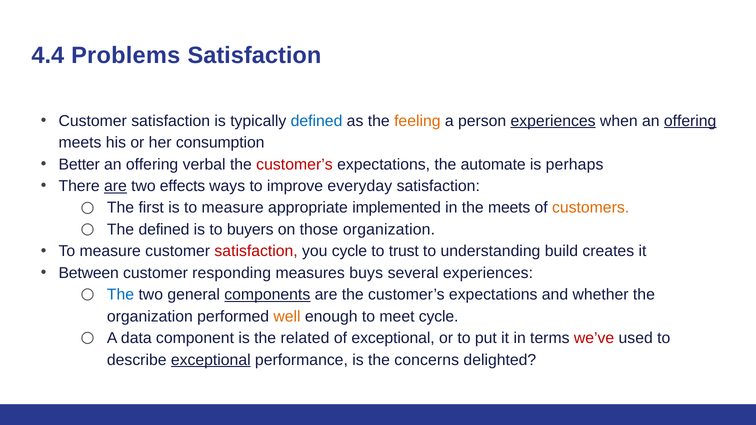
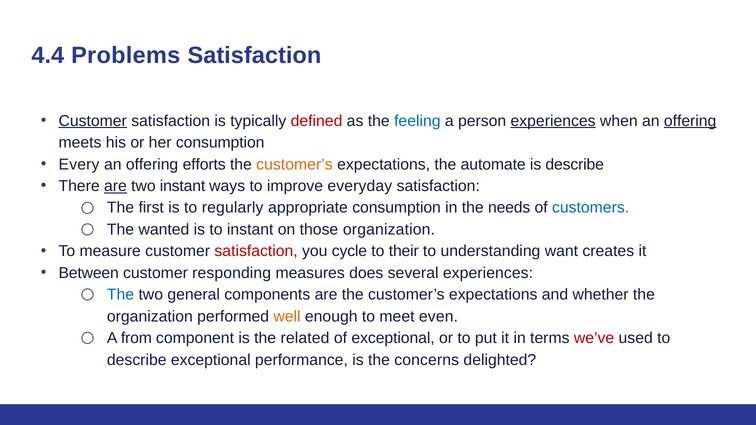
Customer underline: none -> present (93, 121)
defined colour: blue -> red (317, 121)
feeling colour: orange -> blue (417, 121)
Better: Better -> Every (79, 164)
verbal: verbal -> efforts (204, 164)
customer’s colour: red -> orange (294, 164)
is perhaps: perhaps -> describe (575, 164)
two effects: effects -> instant (183, 186)
is to measure: measure -> regularly (233, 208)
appropriate implemented: implemented -> consumption (397, 208)
the meets: meets -> needs (509, 208)
customers colour: orange -> blue (591, 208)
The defined: defined -> wanted (164, 230)
to buyers: buyers -> instant (250, 230)
trust: trust -> their (404, 251)
build: build -> want (561, 251)
buys: buys -> does (366, 273)
components underline: present -> none (267, 295)
meet cycle: cycle -> even (439, 317)
data: data -> from (136, 338)
exceptional underline: present -> none (211, 360)
